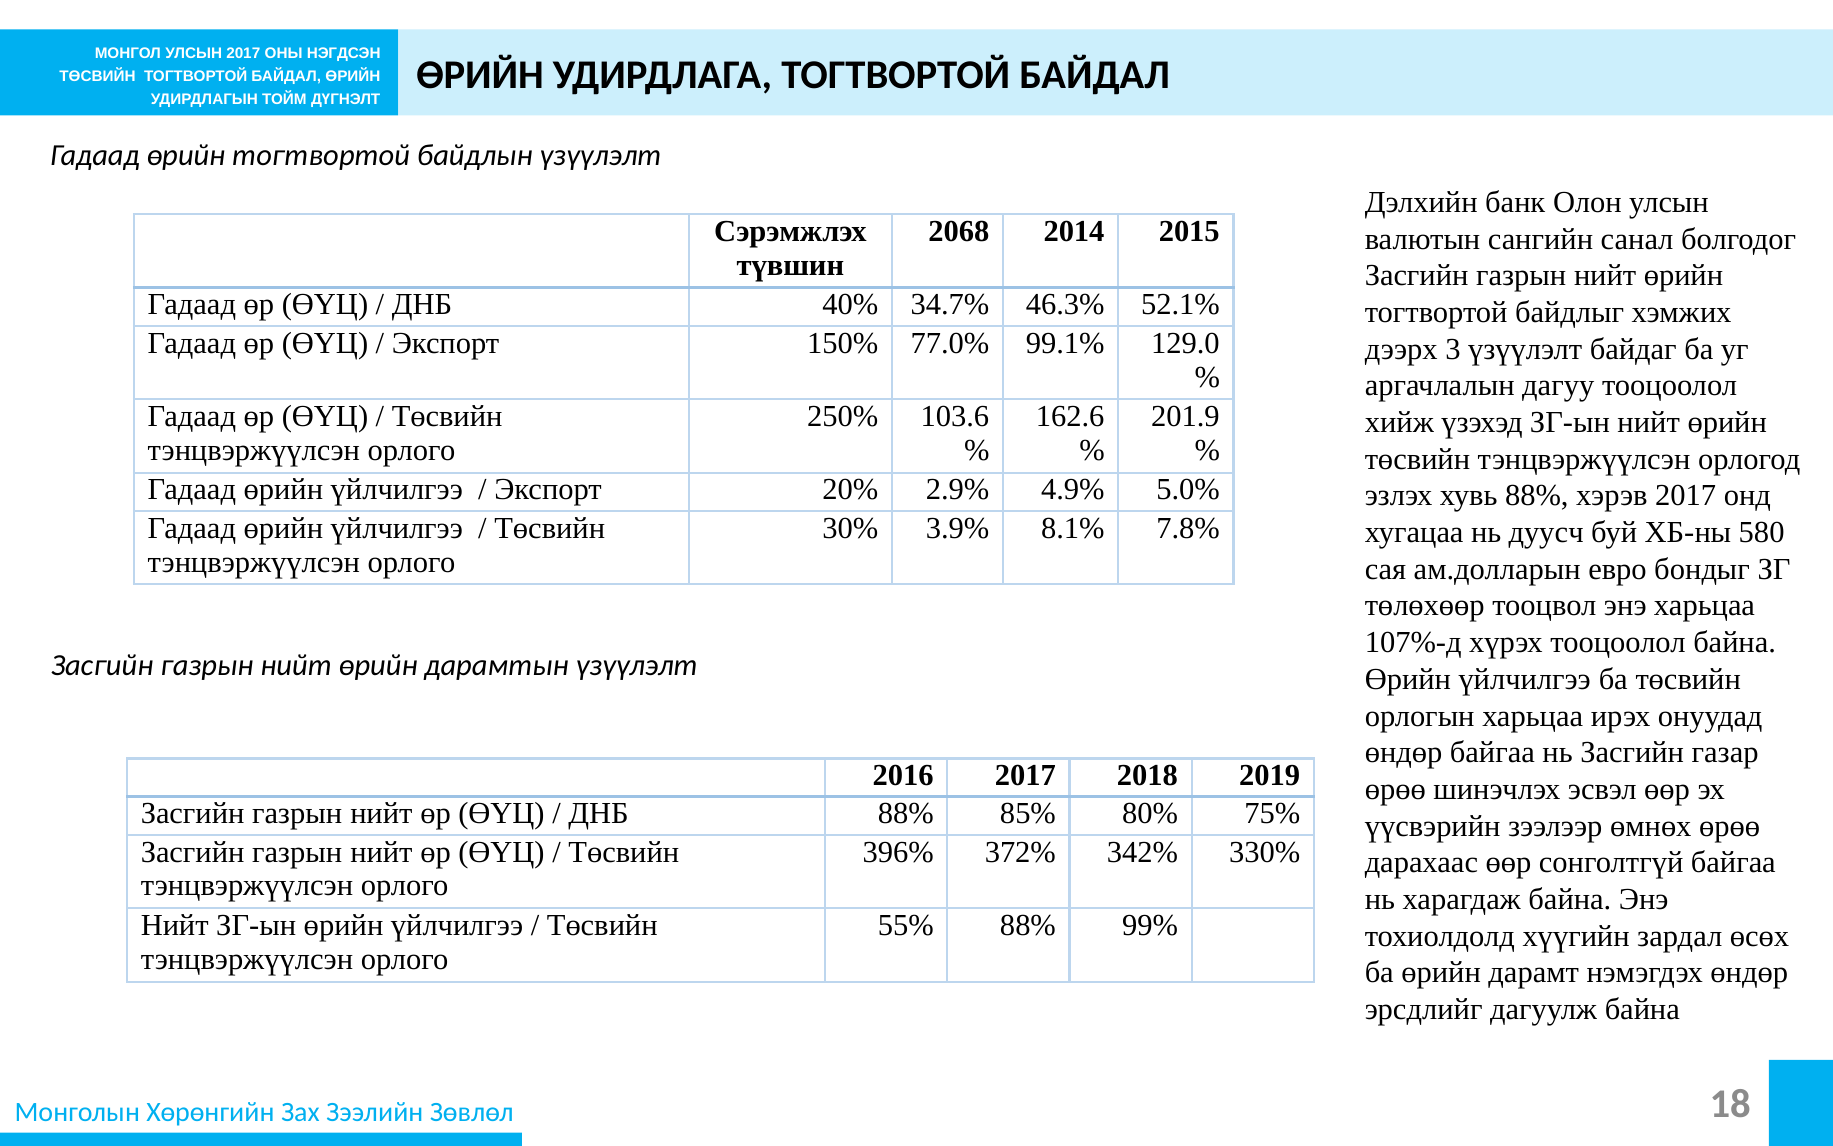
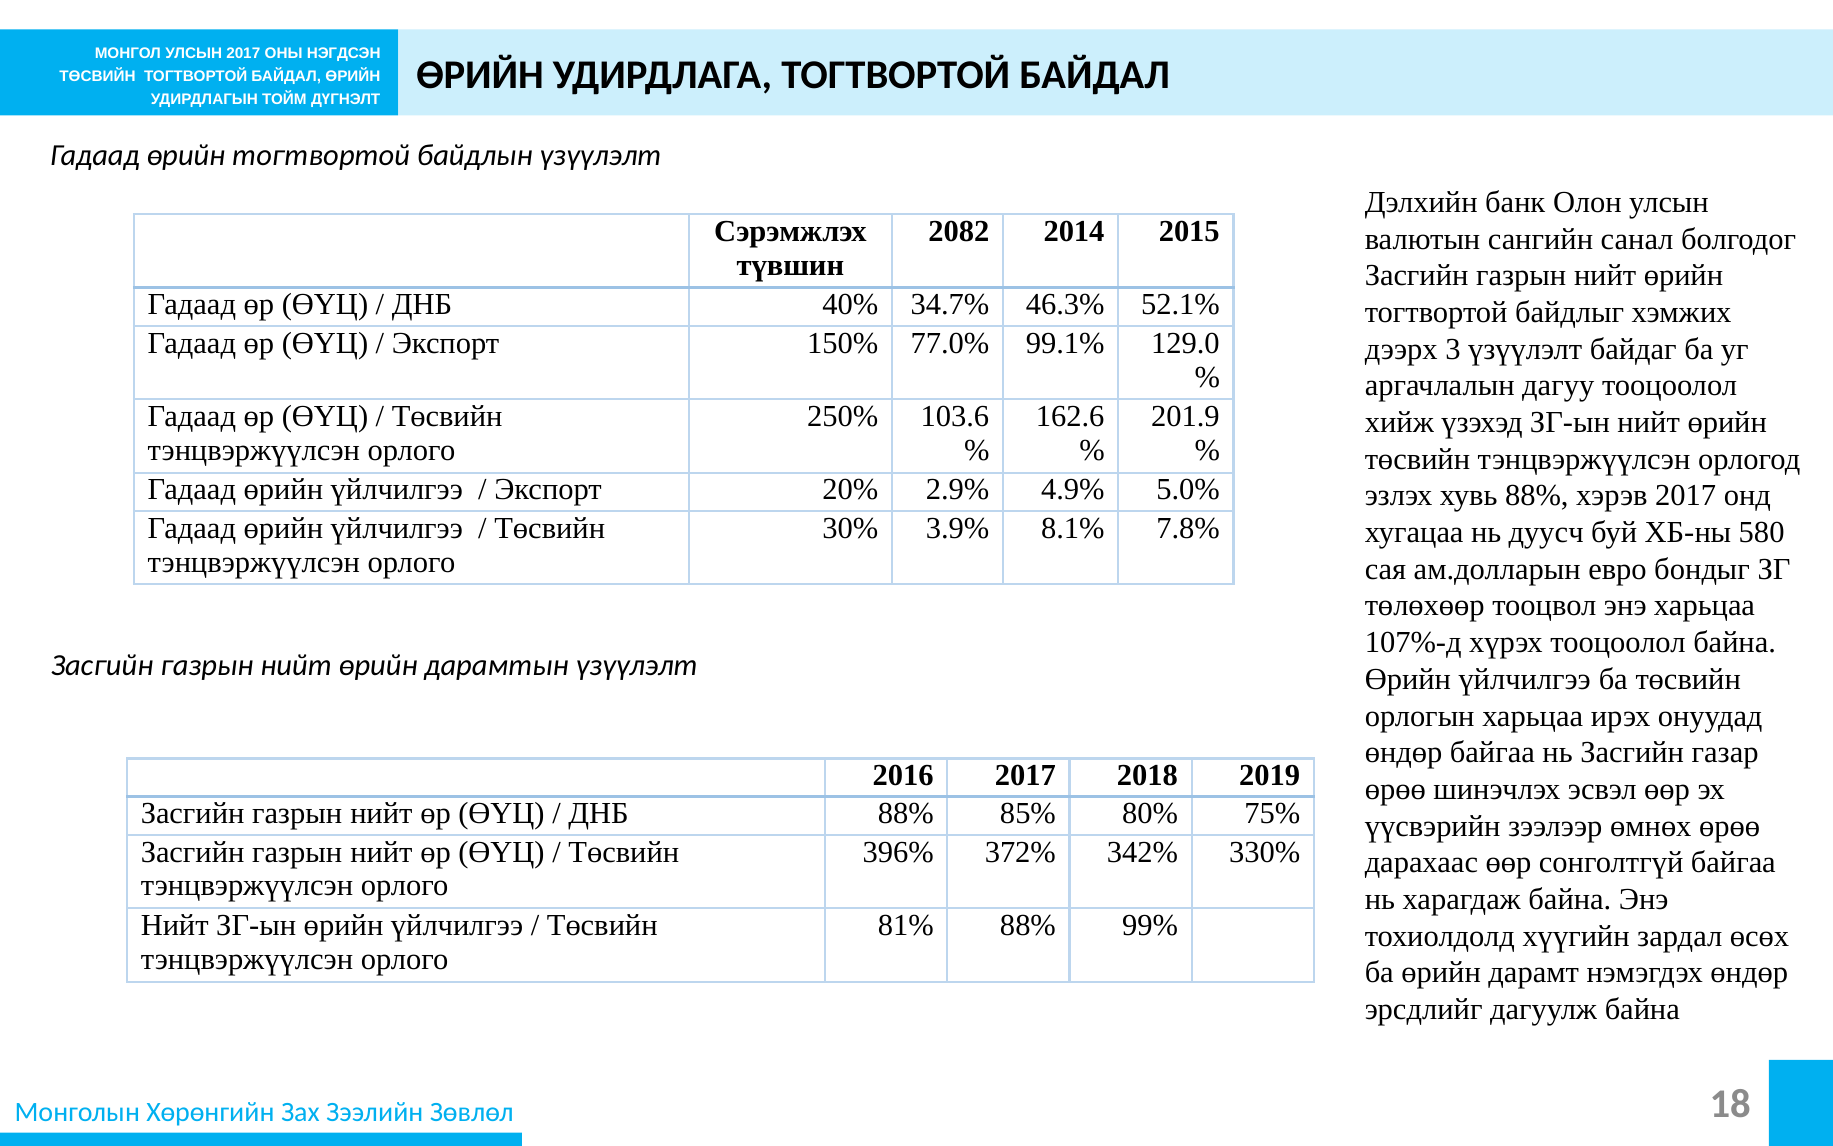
2068: 2068 -> 2082 (959, 231)
55%: 55% -> 81% (906, 925)
